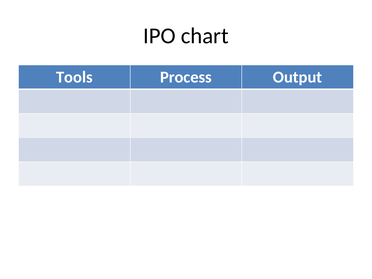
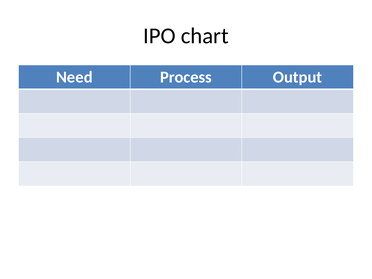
Tools: Tools -> Need (74, 77)
